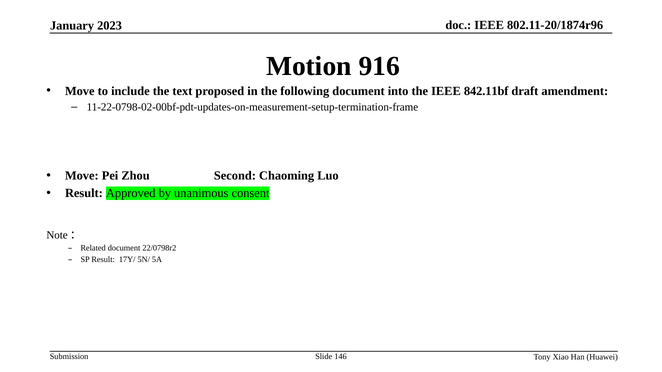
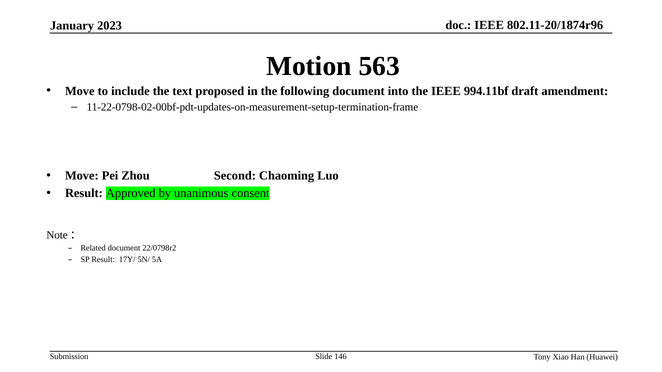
916: 916 -> 563 (379, 66)
842.11bf: 842.11bf -> 994.11bf (486, 91)
